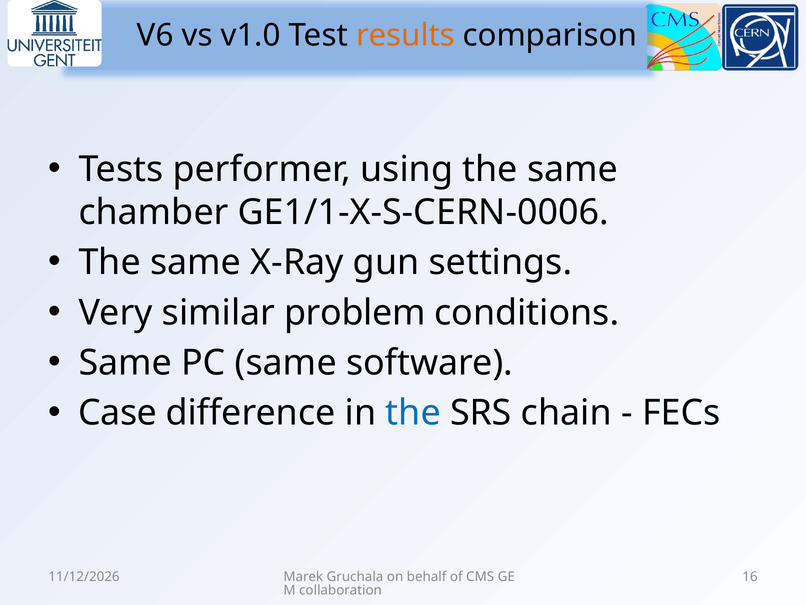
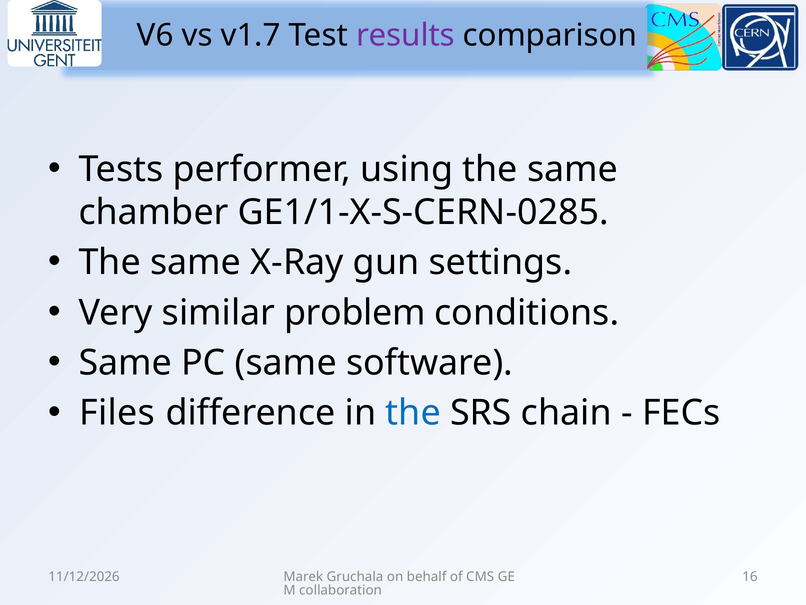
v1.0: v1.0 -> v1.7 (251, 35)
results colour: orange -> purple (405, 35)
GE1/1-X-S-CERN-0006: GE1/1-X-S-CERN-0006 -> GE1/1-X-S-CERN-0285 (423, 212)
Case: Case -> Files (117, 413)
